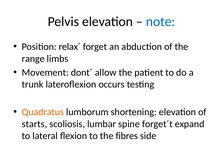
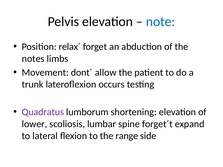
range: range -> notes (33, 59)
Quadratus colour: orange -> purple (43, 112)
starts: starts -> lower (34, 124)
fibres: fibres -> range (127, 136)
